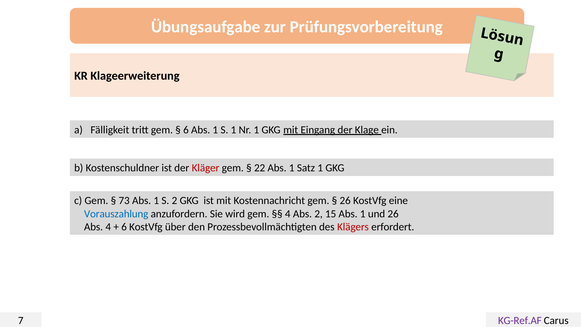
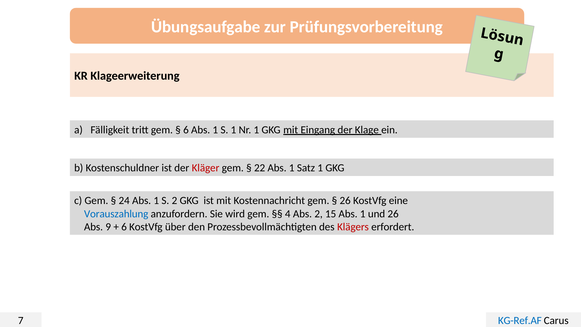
73: 73 -> 24 (124, 201)
Abs 4: 4 -> 9 (108, 227)
KG-Ref.AF colour: purple -> blue (520, 320)
